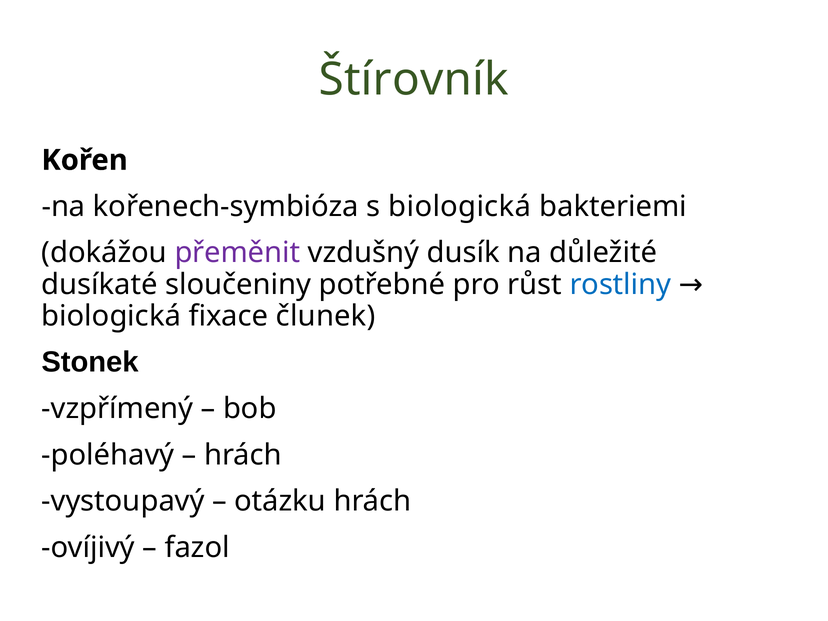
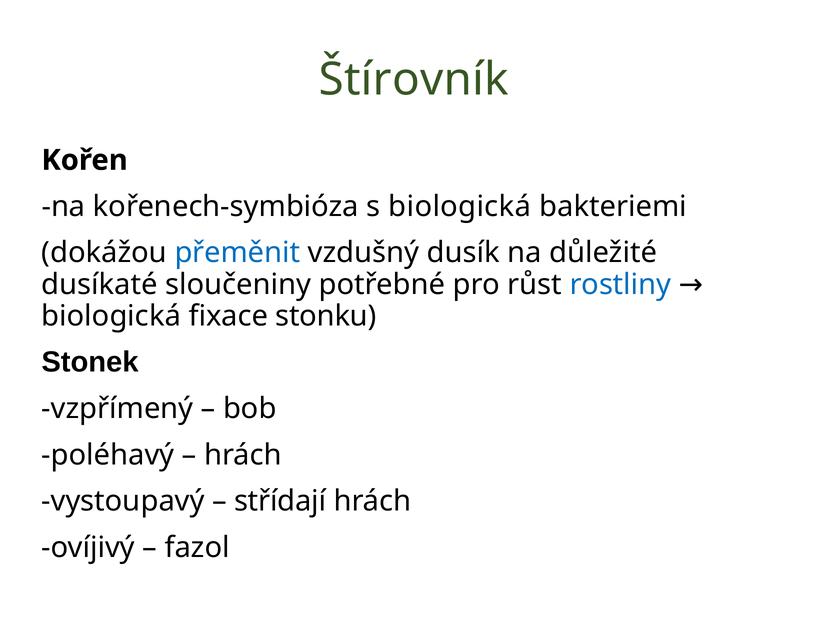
přeměnit colour: purple -> blue (237, 253)
člunek: člunek -> stonku (326, 316)
otázku: otázku -> střídají (280, 501)
